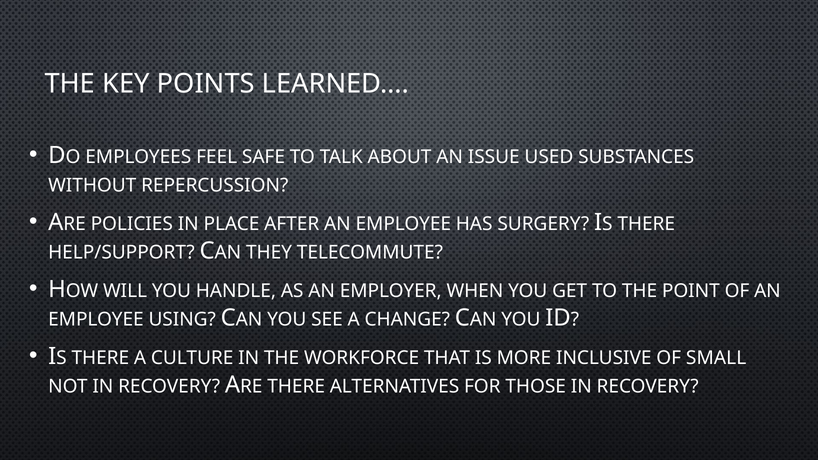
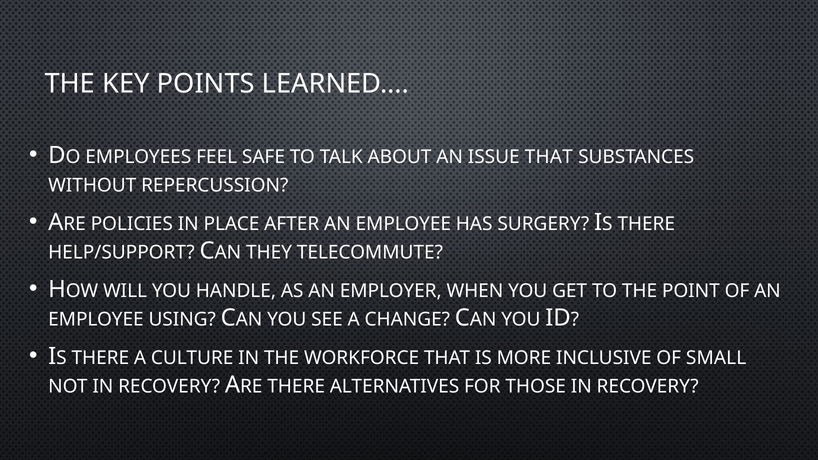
ISSUE USED: USED -> THAT (549, 157)
